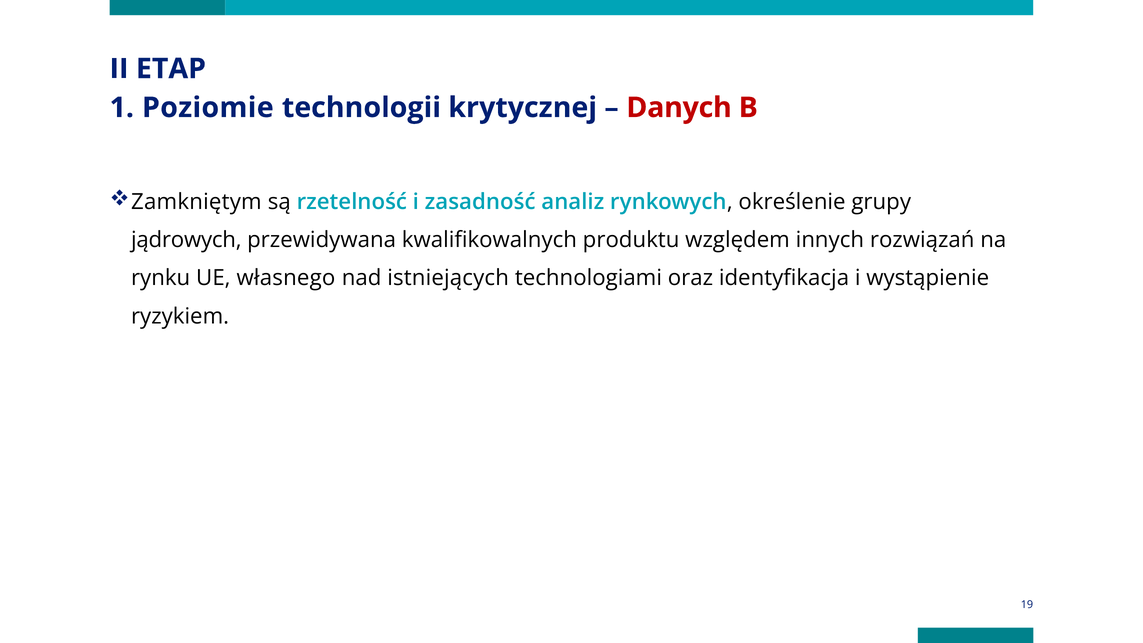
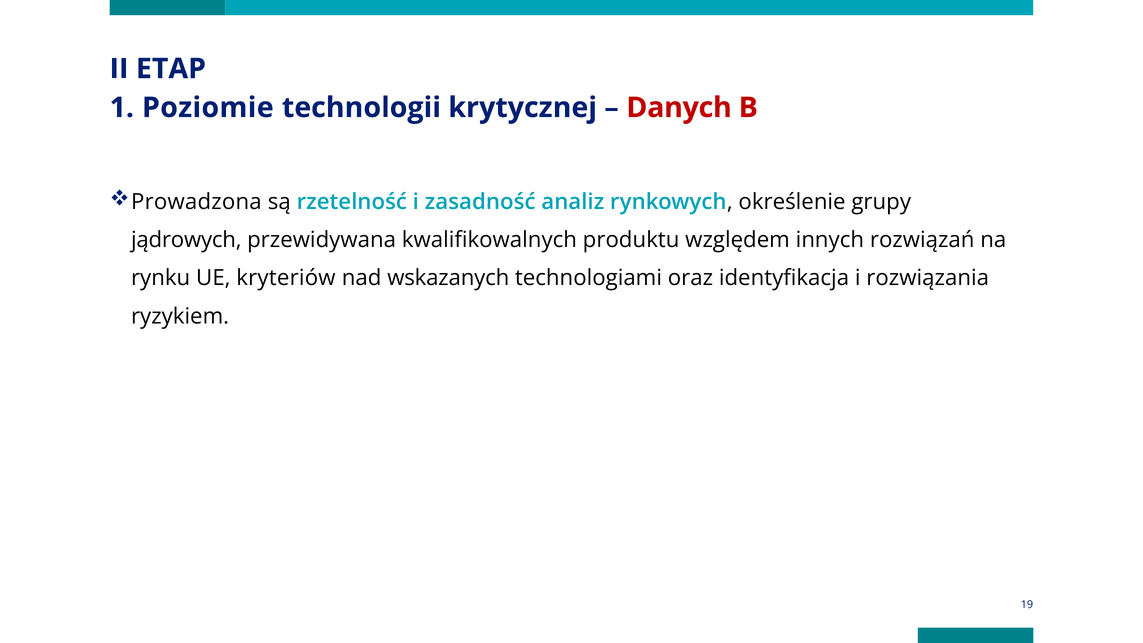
Zamkniętym: Zamkniętym -> Prowadzona (196, 202)
własnego: własnego -> kryteriów (286, 278)
istniejących: istniejących -> wskazanych (448, 278)
wystąpienie: wystąpienie -> rozwiązania (928, 278)
